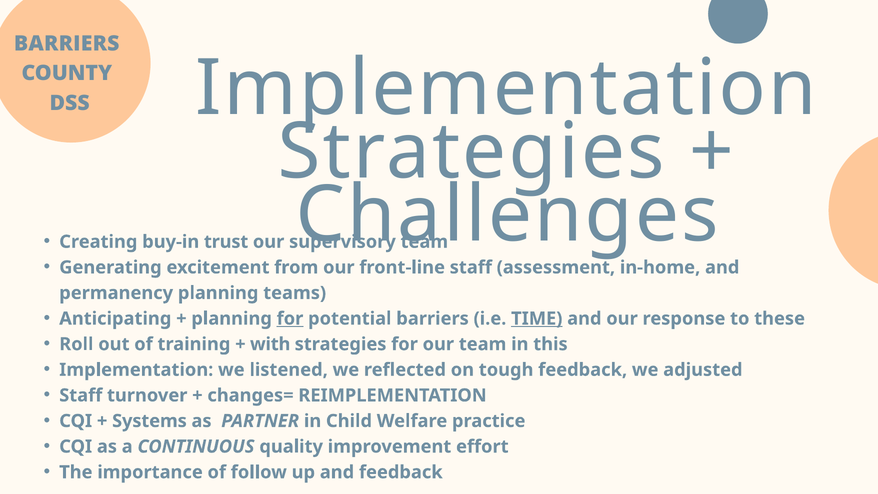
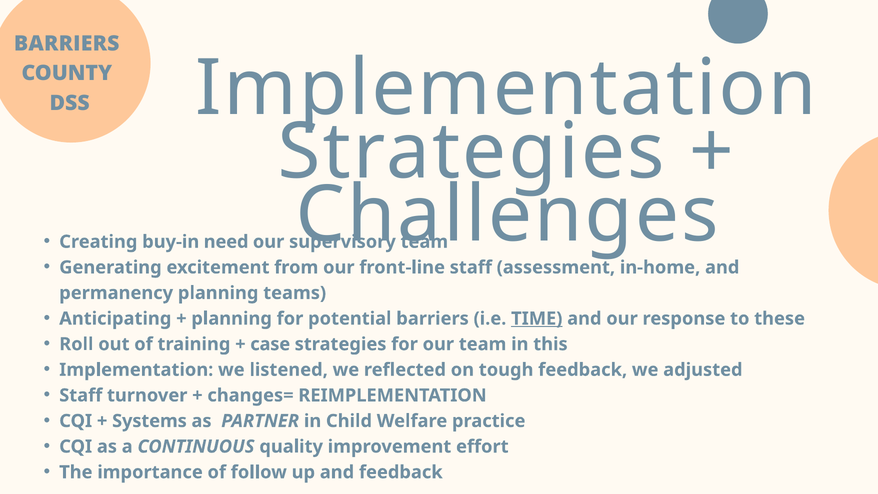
trust: trust -> need (226, 242)
for underline: present -> none (290, 319)
with: with -> case (270, 344)
